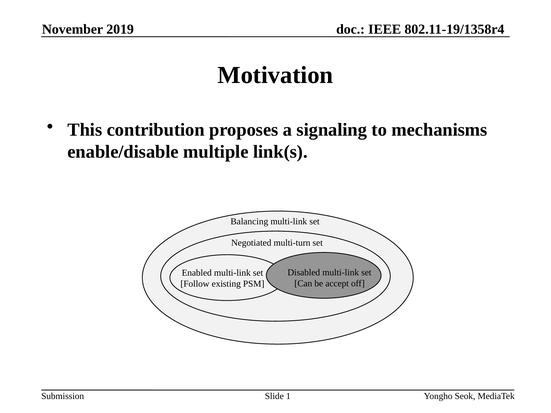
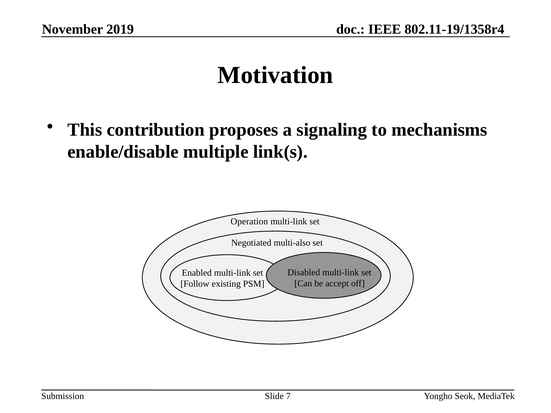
Balancing: Balancing -> Operation (249, 222)
multi-turn: multi-turn -> multi-also (292, 243)
1: 1 -> 7 (288, 396)
